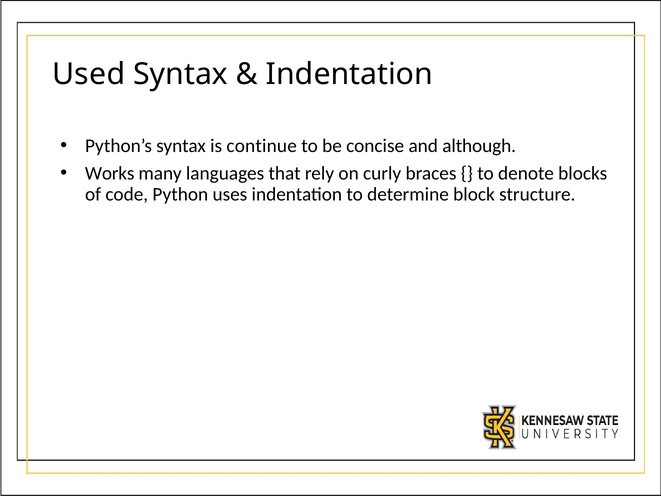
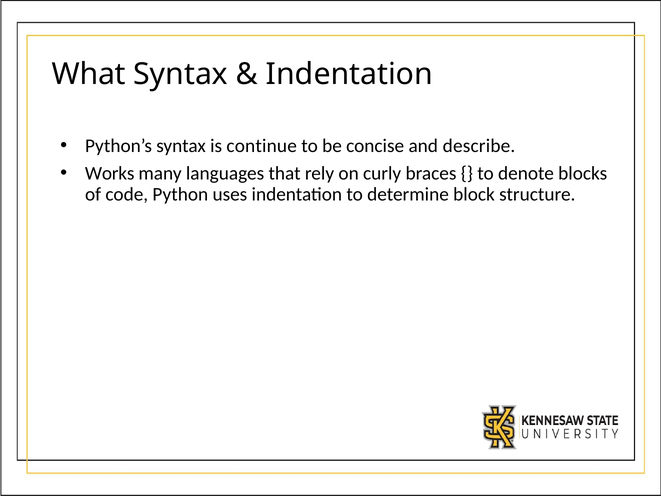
Used: Used -> What (89, 74)
although: although -> describe (479, 146)
